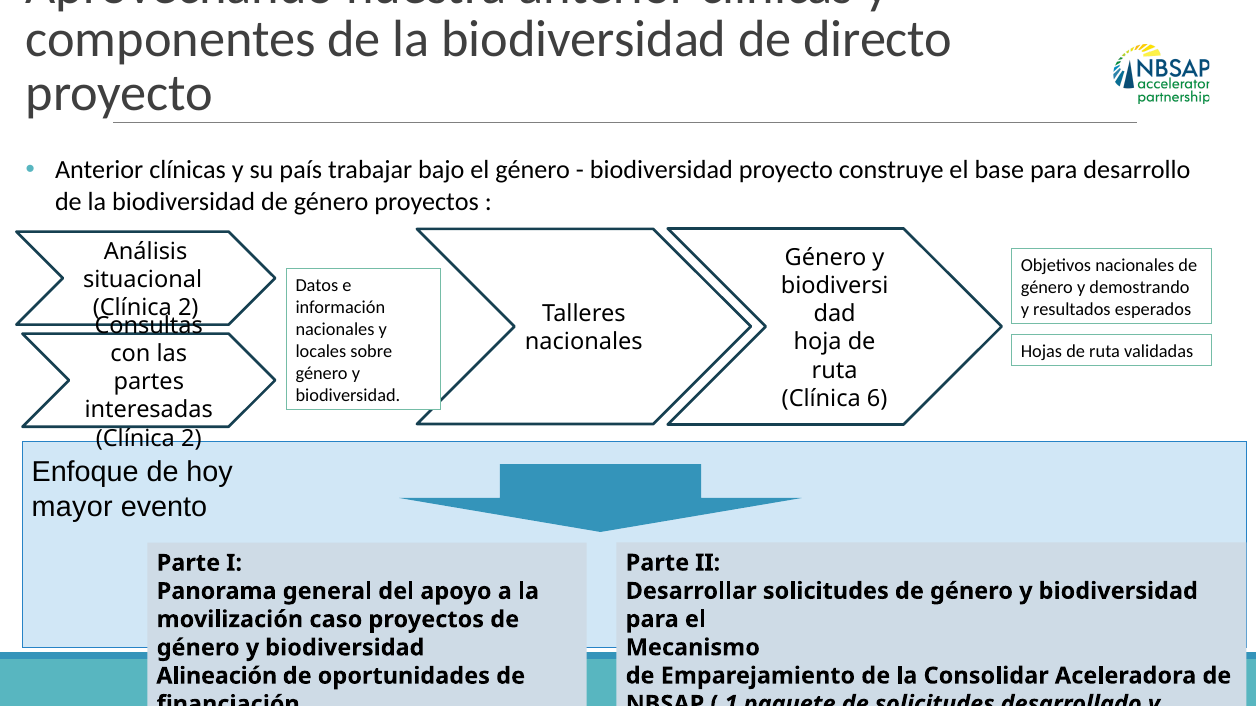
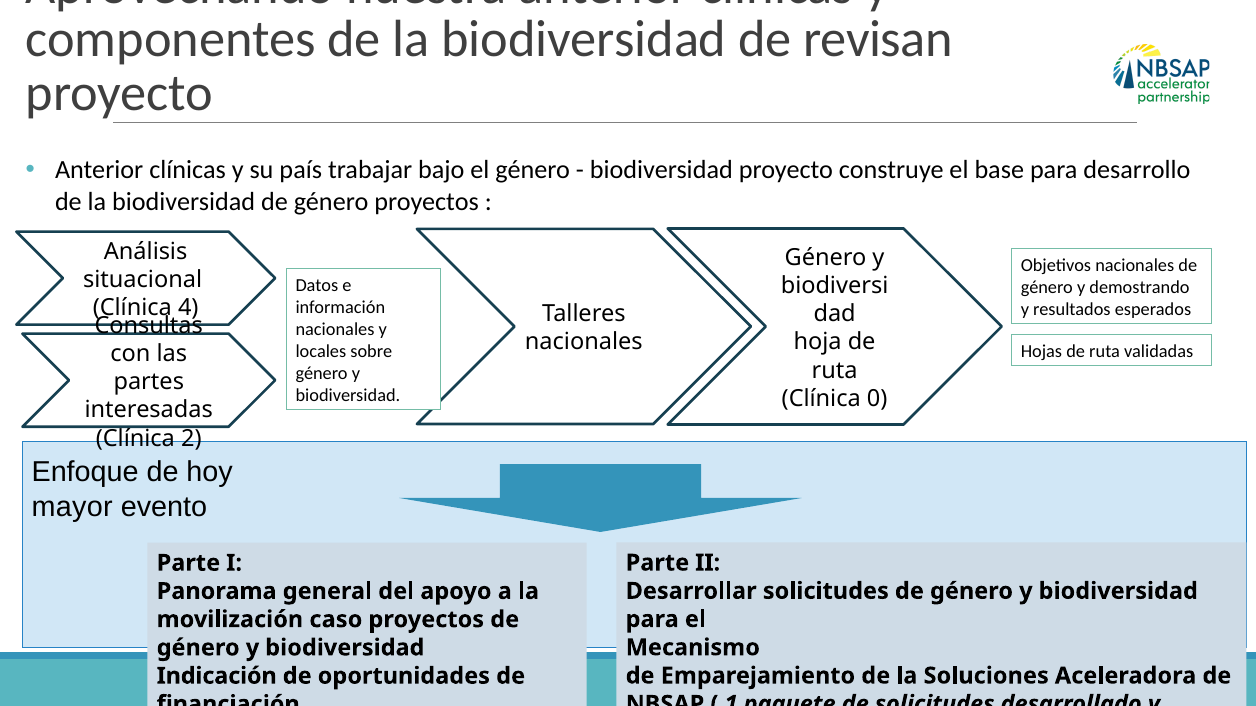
directo: directo -> revisan (878, 39)
2: 2 -> 4 (188, 308)
6: 6 -> 0 (877, 399)
Consolidar: Consolidar -> Soluciones (986, 676)
Alineación: Alineación -> Indicación (217, 676)
